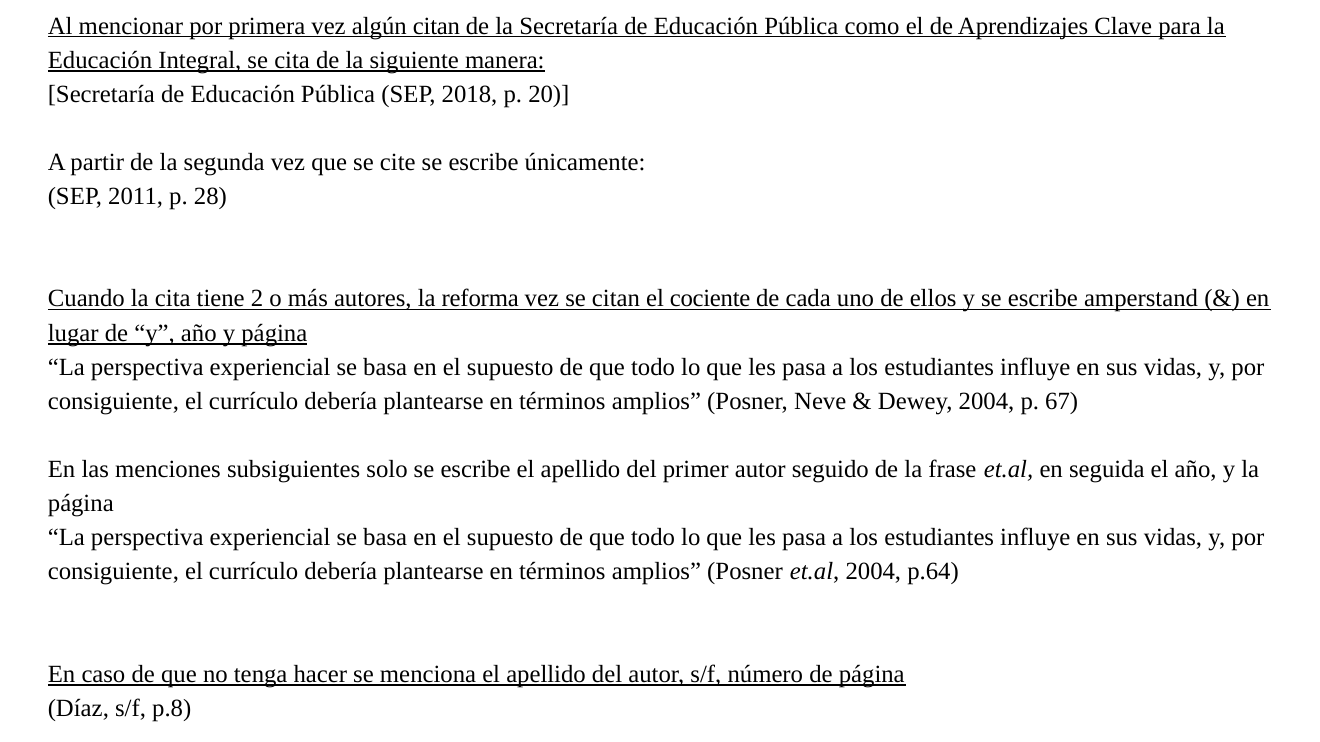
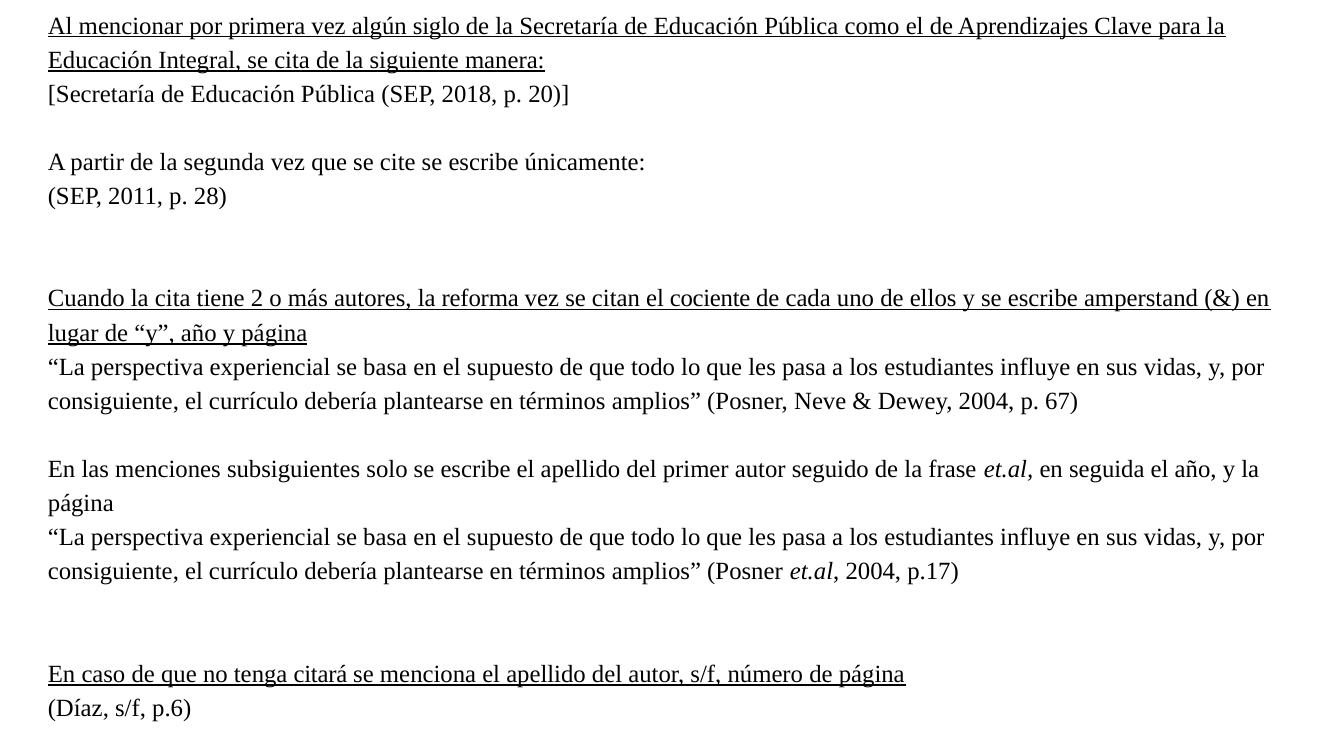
algún citan: citan -> siglo (436, 26)
p.64: p.64 -> p.17 (933, 572)
hacer: hacer -> citará (320, 675)
p.8: p.8 -> p.6 (172, 709)
